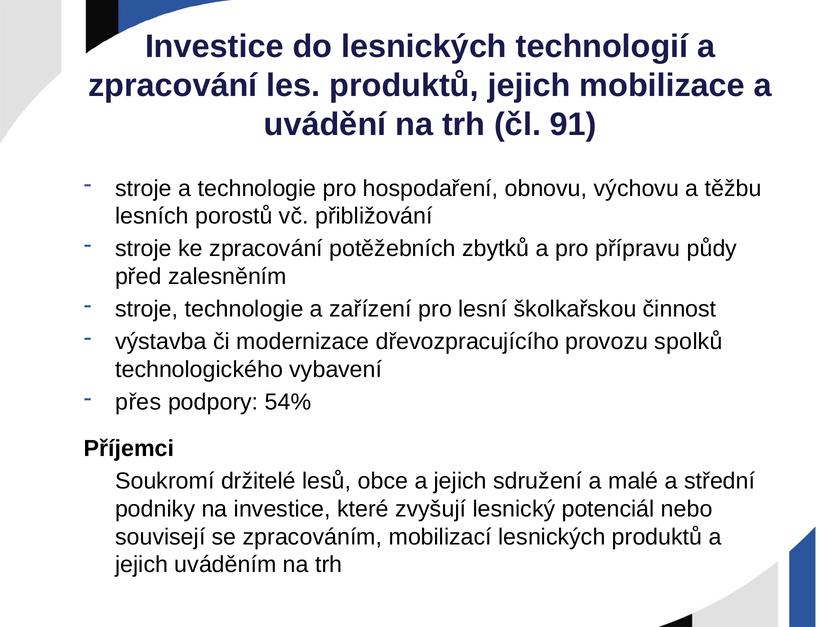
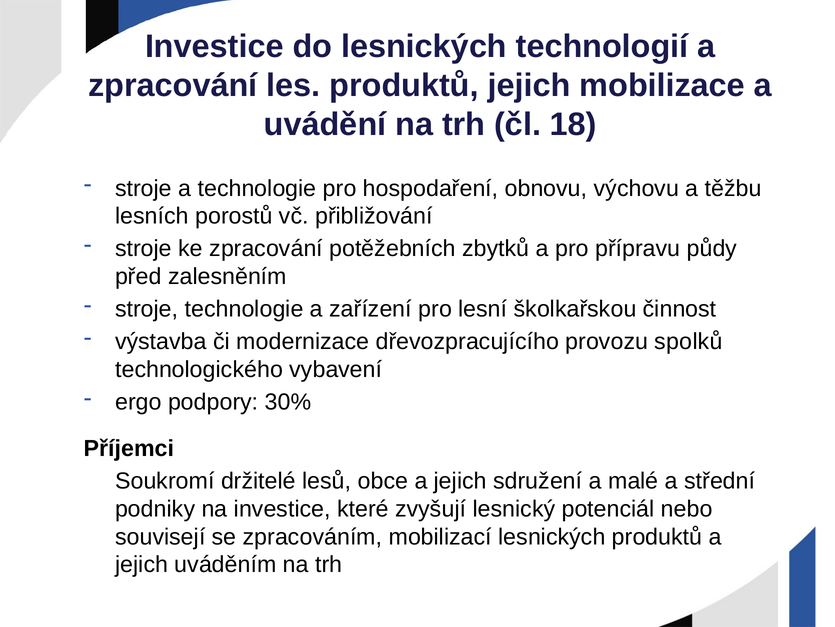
91: 91 -> 18 (573, 124)
přes: přes -> ergo (138, 402)
54%: 54% -> 30% (288, 402)
